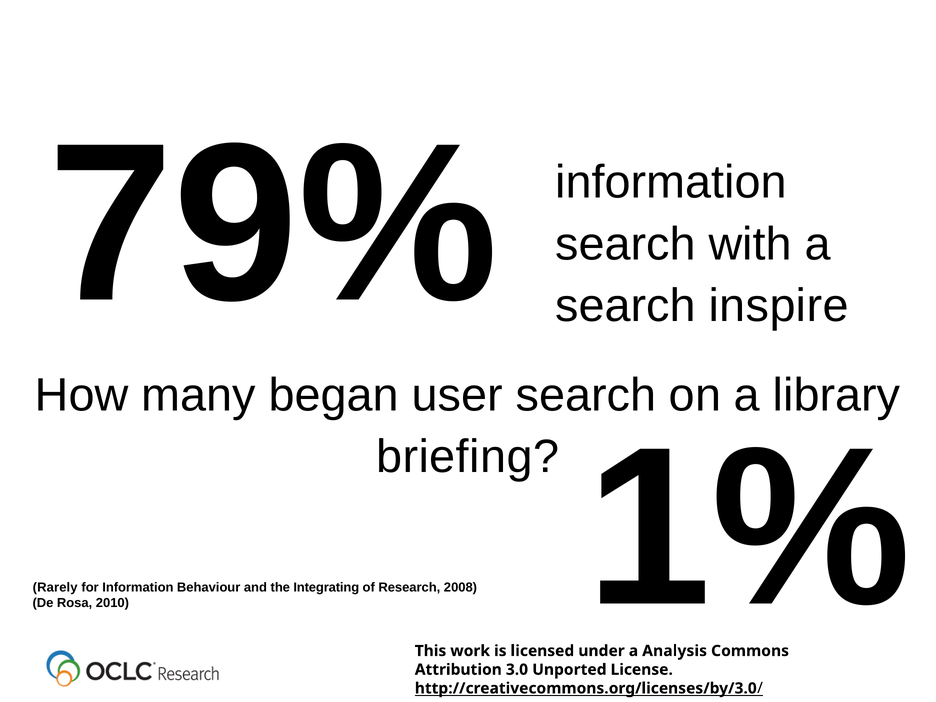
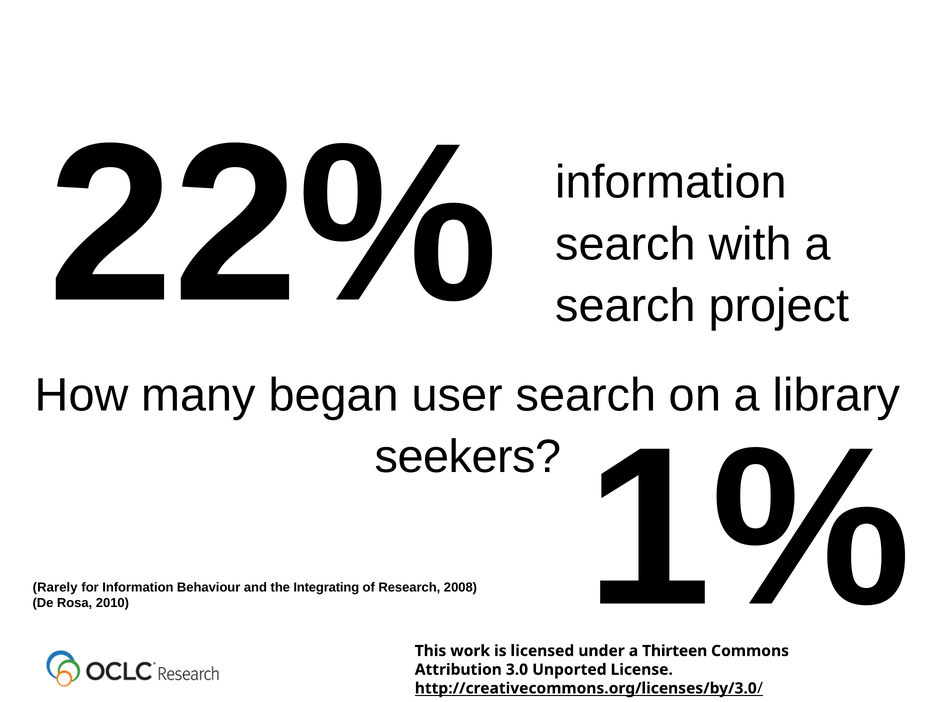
79%: 79% -> 22% (273, 226)
inspire: inspire -> project (779, 306)
briefing: briefing -> seekers (468, 457)
Analysis: Analysis -> Thirteen (675, 651)
